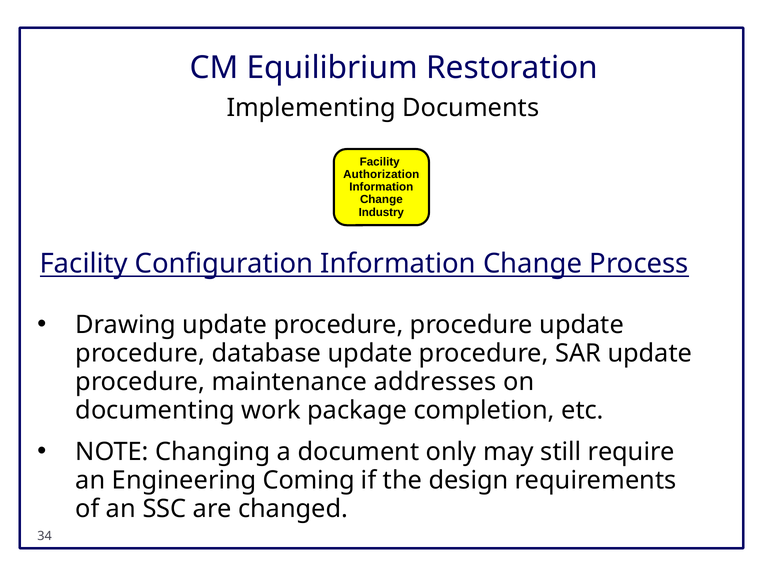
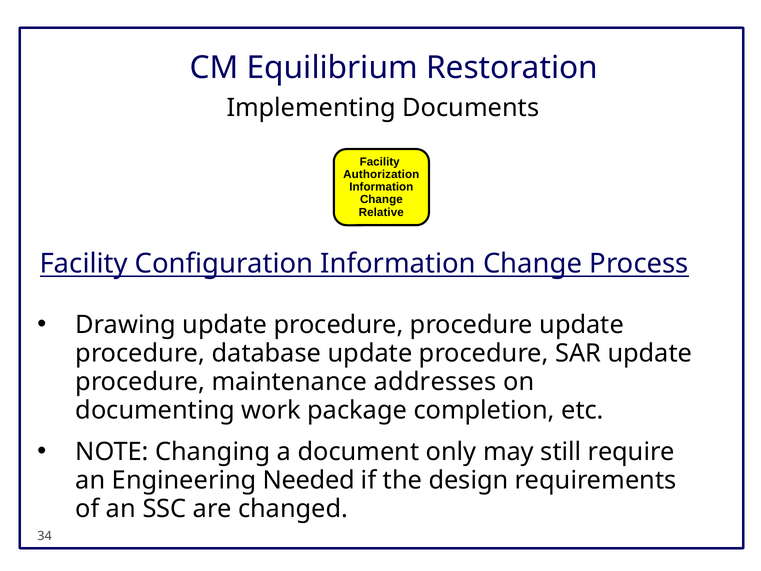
Industry: Industry -> Relative (381, 212)
Coming: Coming -> Needed (309, 480)
